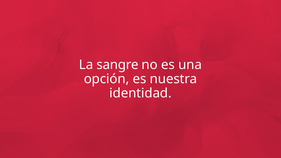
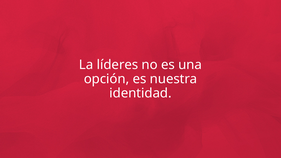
sangre: sangre -> líderes (117, 65)
